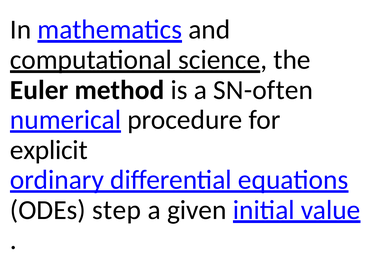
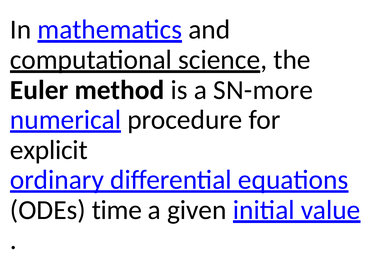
SN-often: SN-often -> SN-more (263, 90)
step: step -> time (117, 210)
